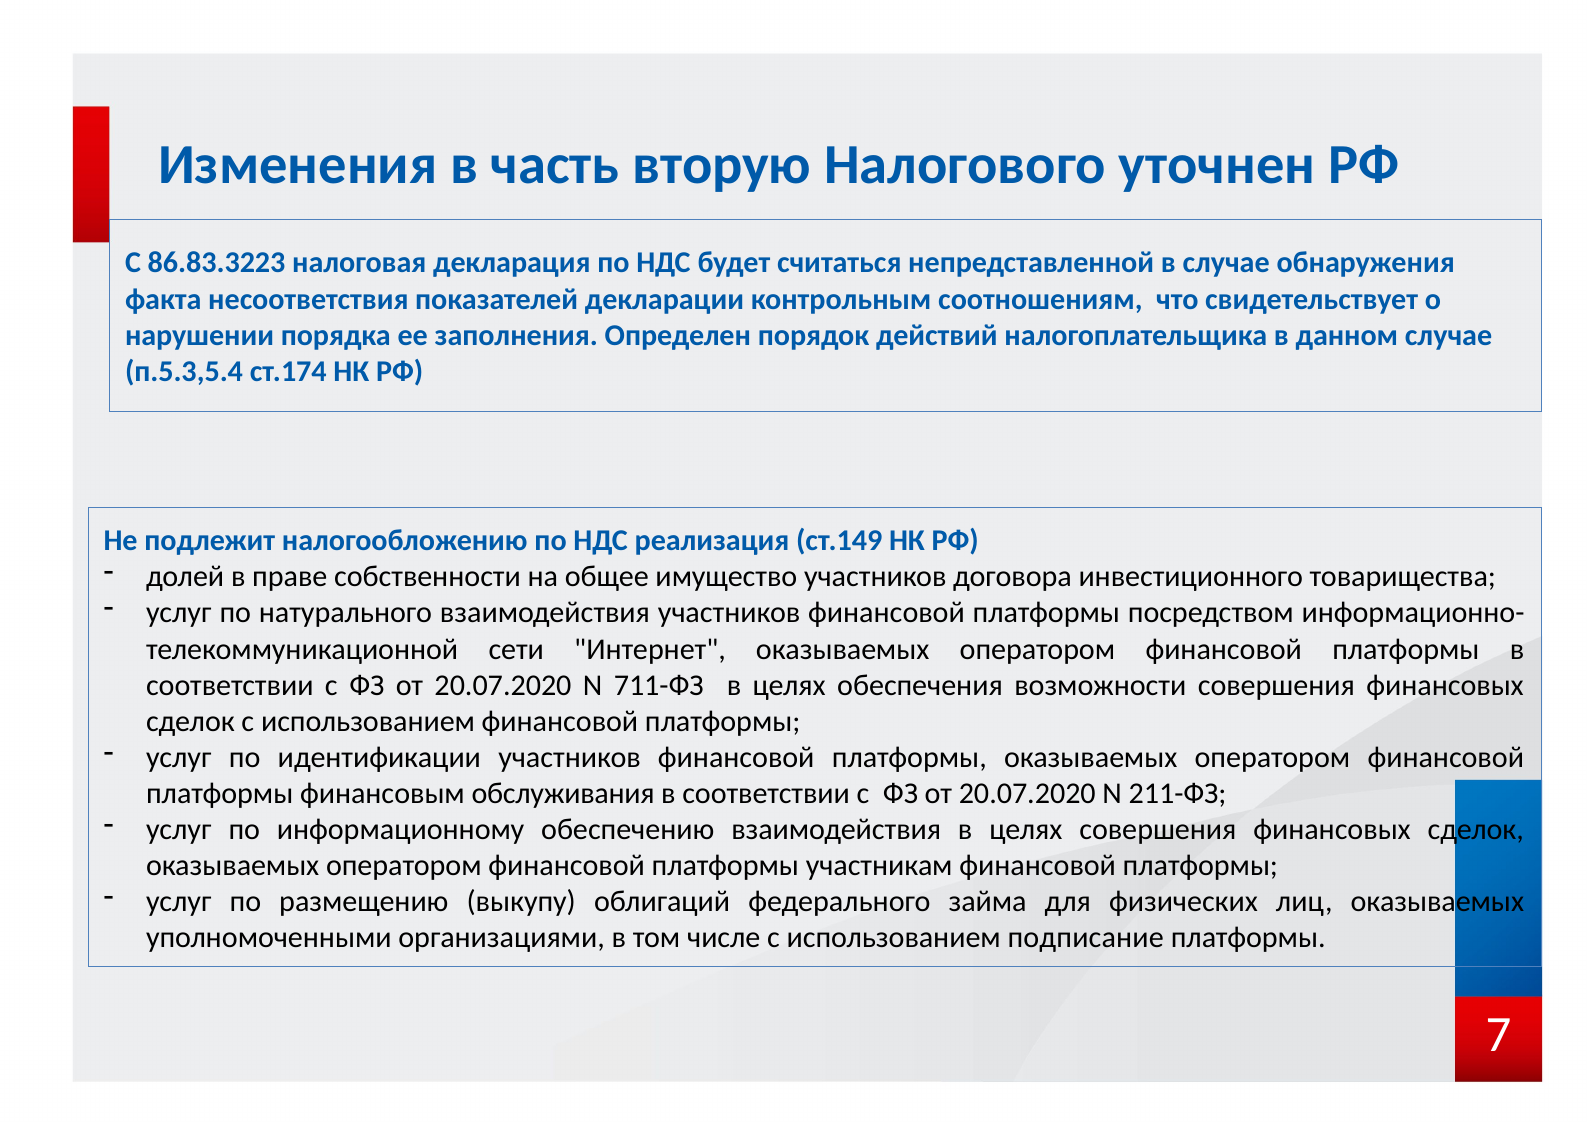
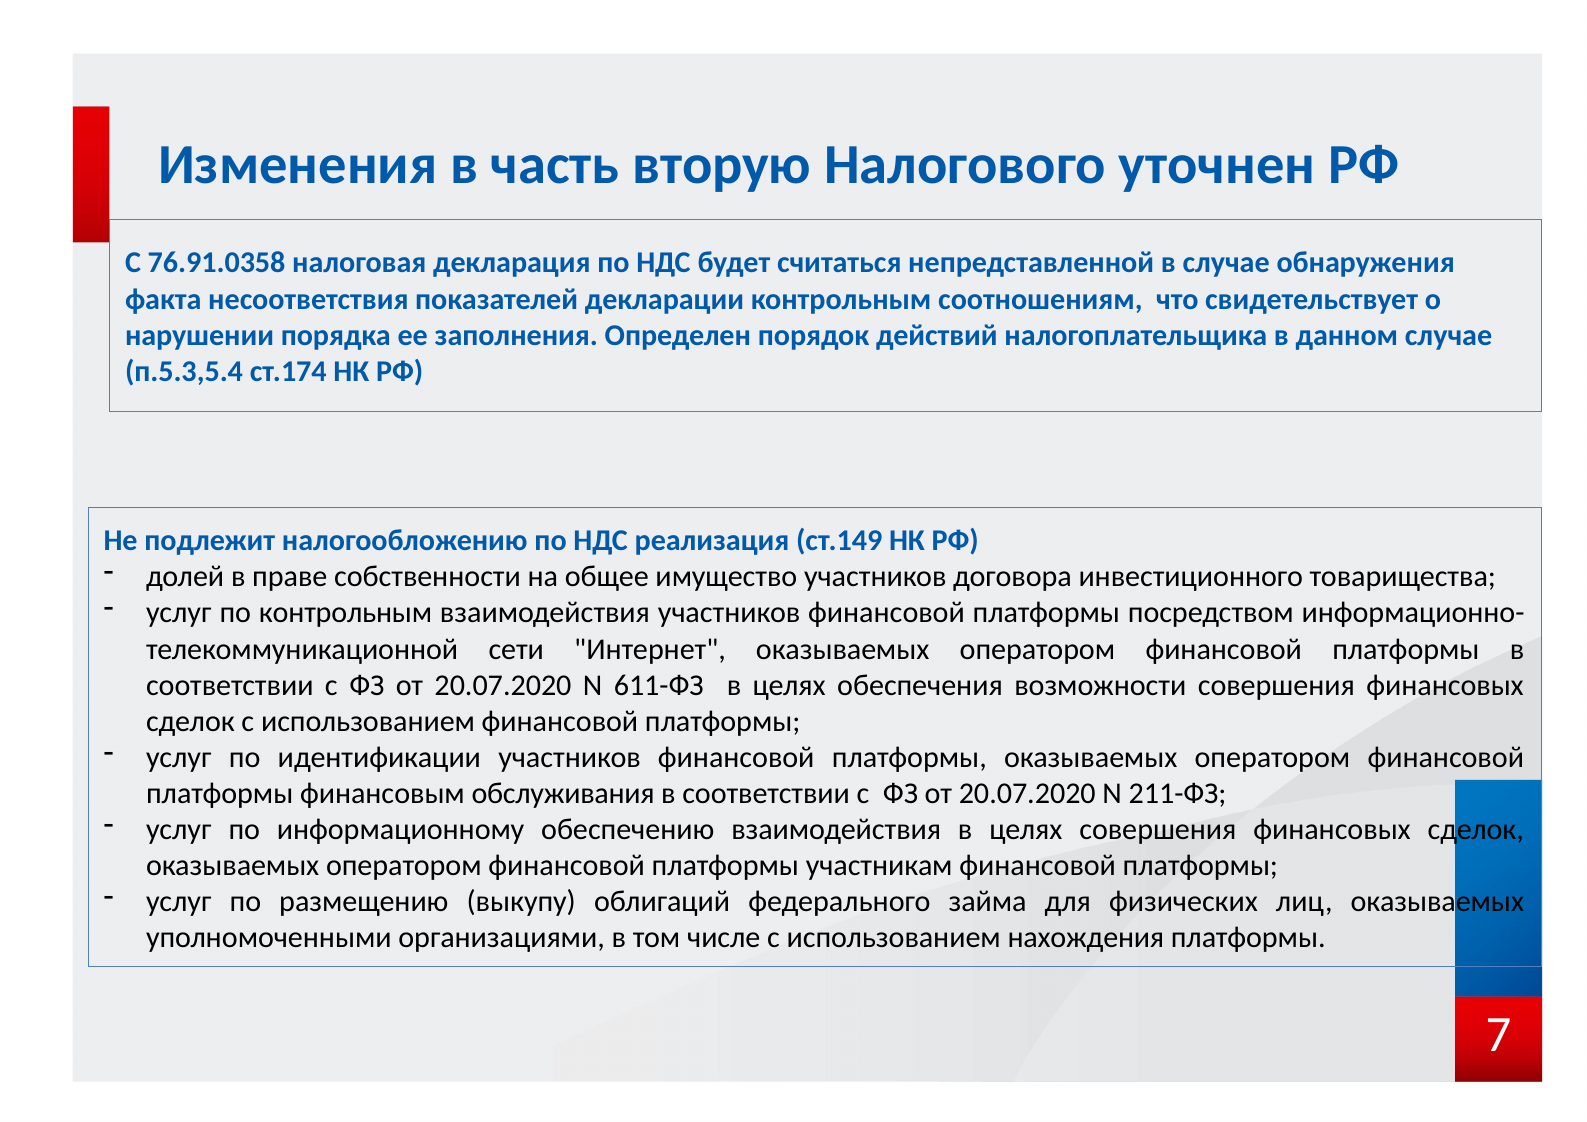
86.83.3223: 86.83.3223 -> 76.91.0358 (217, 263)
по натурального: натурального -> контрольным (346, 613)
711-ФЗ: 711-ФЗ -> 611-ФЗ (659, 685)
подписание: подписание -> нахождения (1086, 938)
